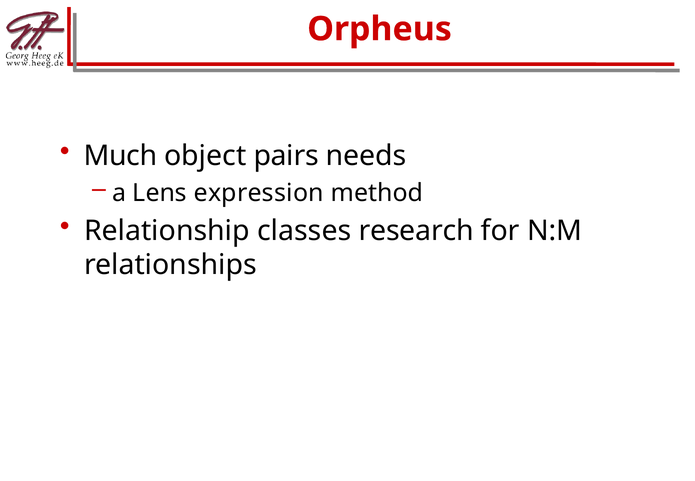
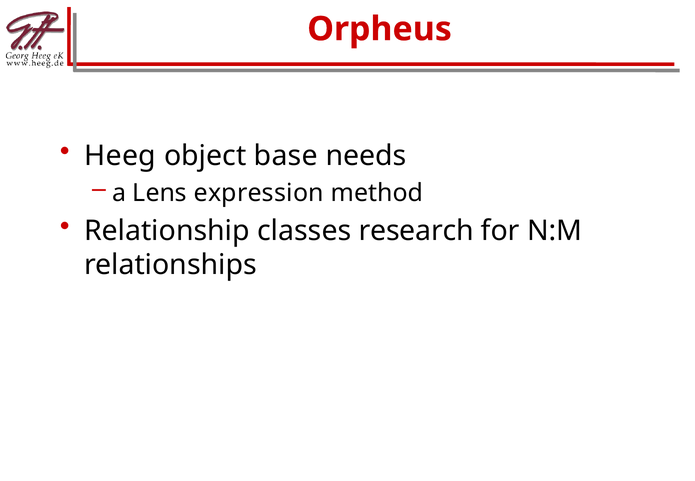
Much: Much -> Heeg (120, 156)
pairs: pairs -> base (286, 156)
